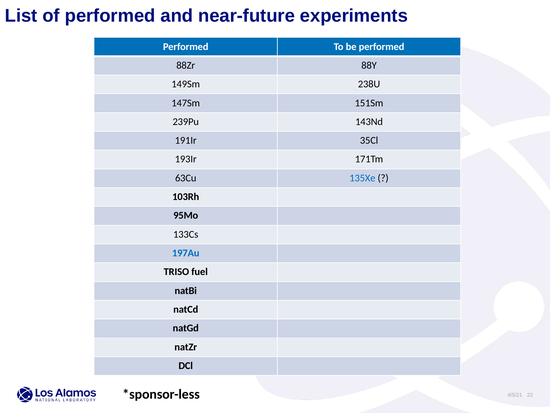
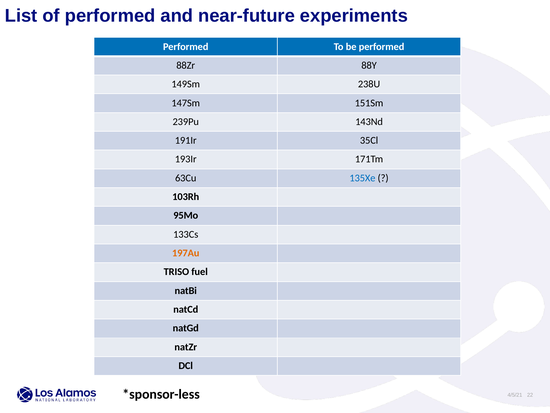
197Au colour: blue -> orange (186, 253)
